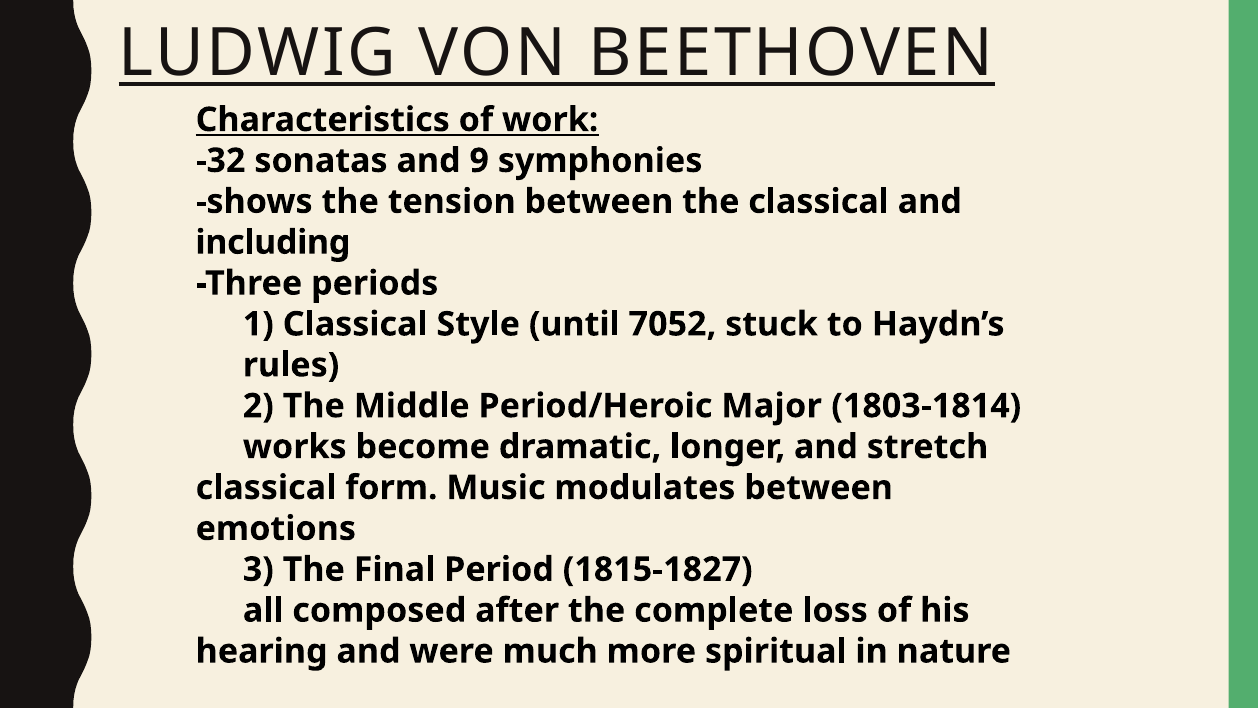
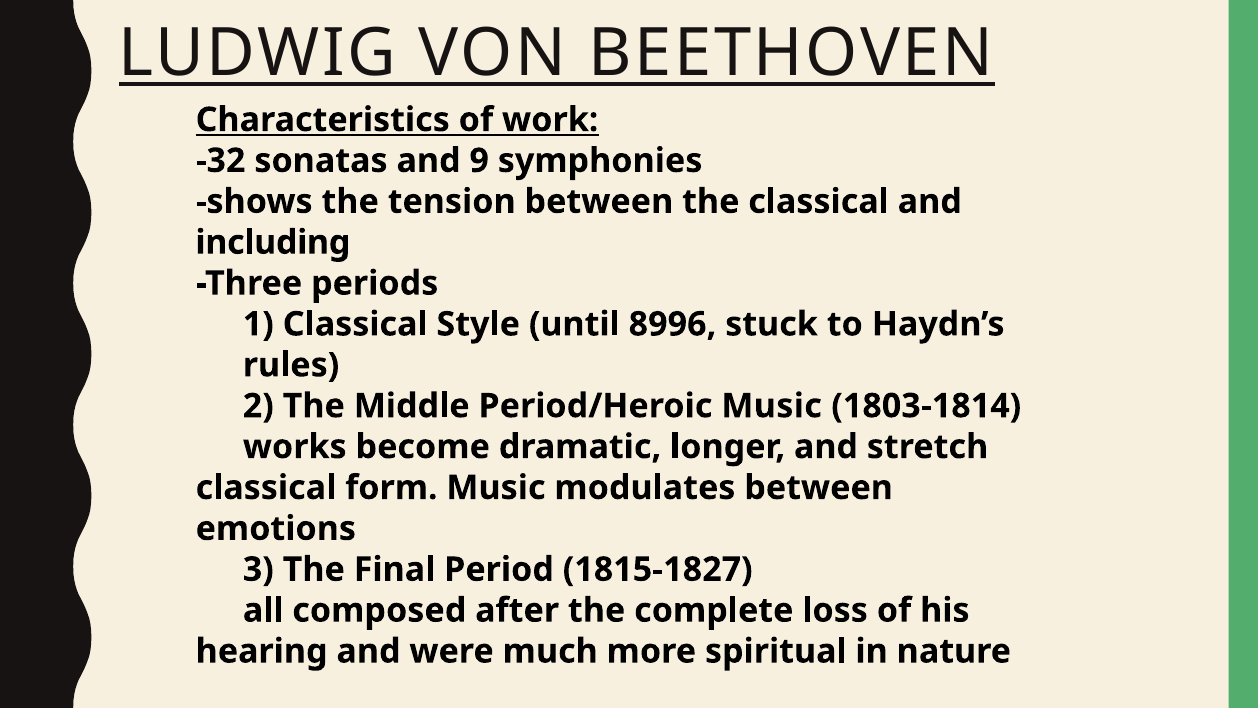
7052: 7052 -> 8996 (672, 324)
Period/Heroic Major: Major -> Music (772, 406)
